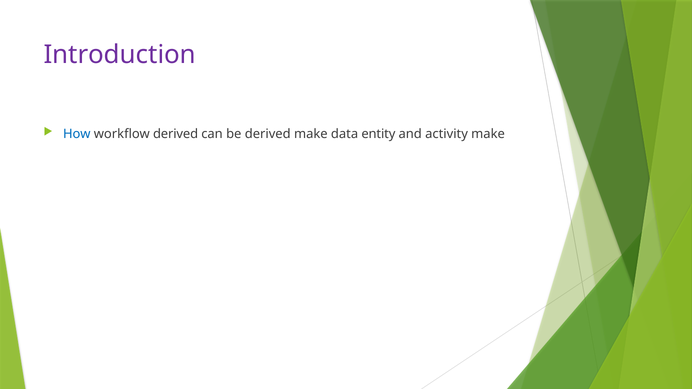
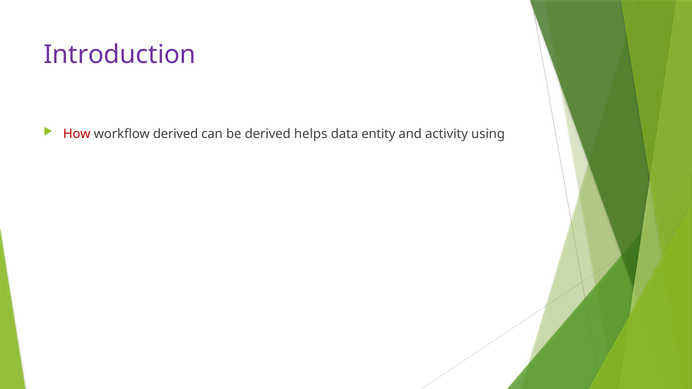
How colour: blue -> red (77, 134)
derived make: make -> helps (311, 134)
activity make: make -> using (488, 134)
